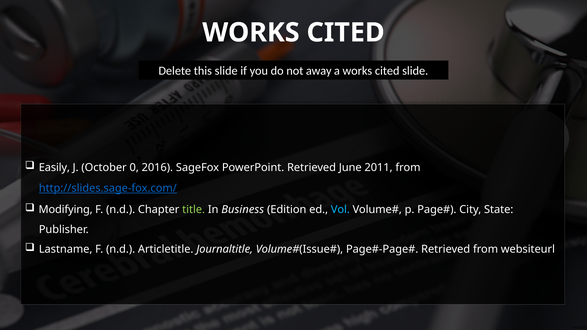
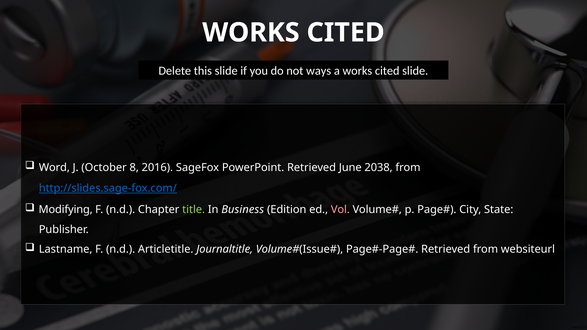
away: away -> ways (319, 71)
Easily: Easily -> Word (54, 168)
0: 0 -> 8 (134, 168)
2011: 2011 -> 2038 (379, 168)
Vol colour: light blue -> pink (340, 210)
